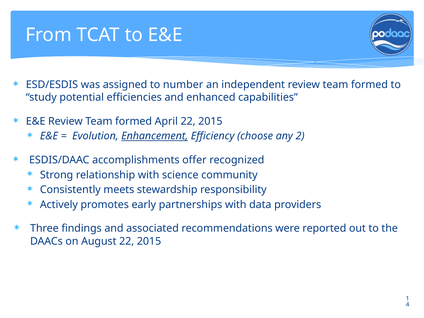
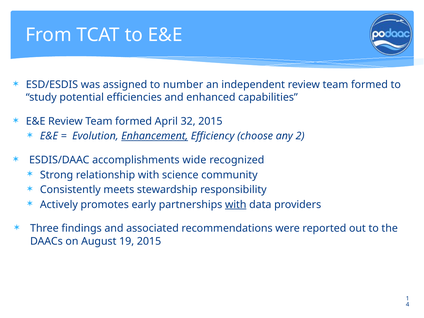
April 22: 22 -> 32 (188, 121)
offer: offer -> wide (194, 160)
with underline: none -> present (236, 205)
August 22: 22 -> 19 (127, 241)
